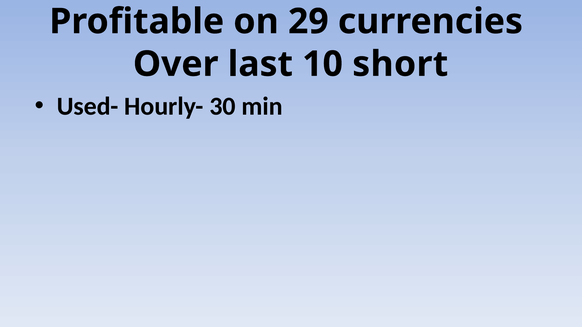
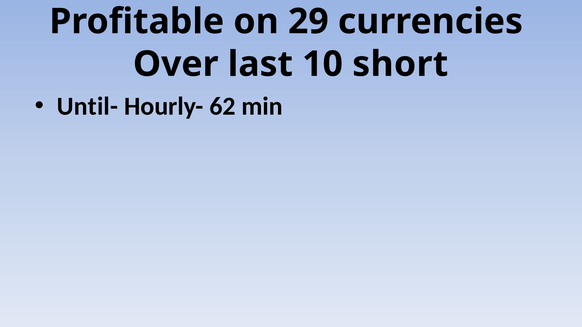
Used-: Used- -> Until- (87, 106)
30: 30 -> 62 (222, 106)
